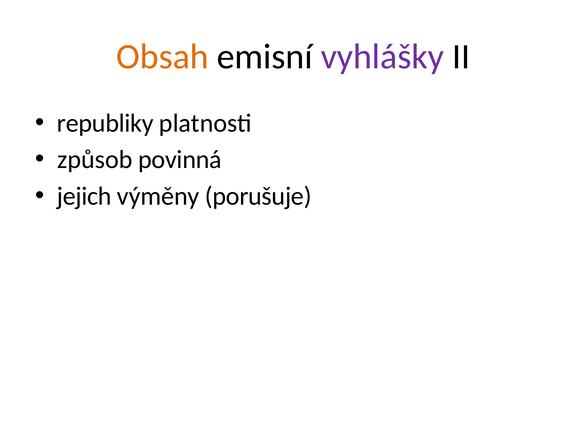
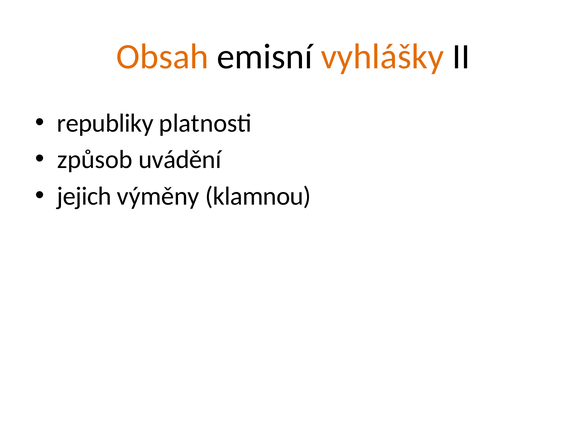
vyhlášky colour: purple -> orange (382, 57)
povinná: povinná -> uvádění (180, 160)
porušuje: porušuje -> klamnou (258, 196)
